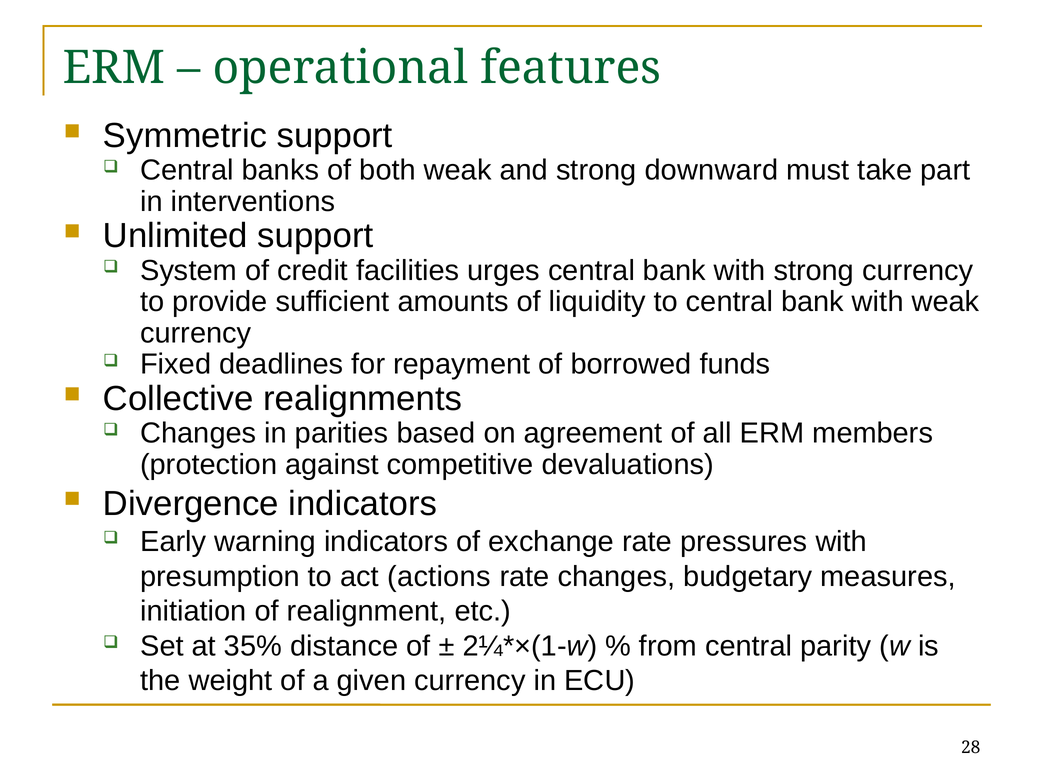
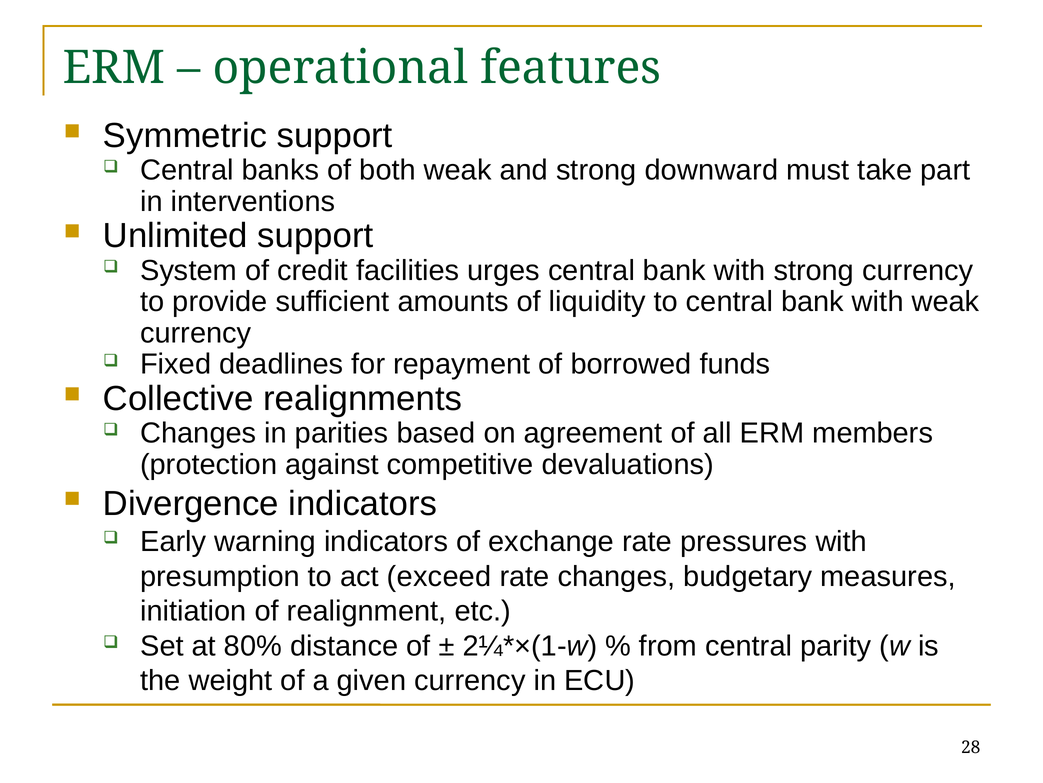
actions: actions -> exceed (439, 576)
35%: 35% -> 80% (253, 645)
